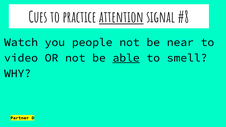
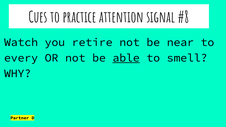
attention underline: present -> none (121, 17)
people: people -> retire (92, 42)
video: video -> every (21, 58)
